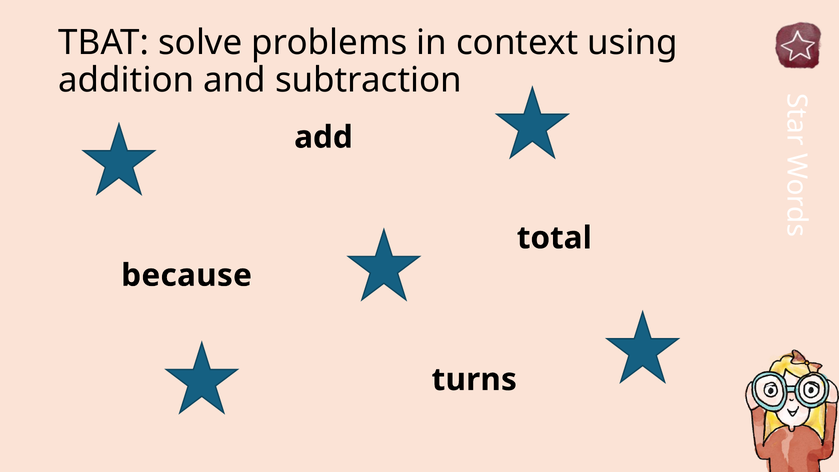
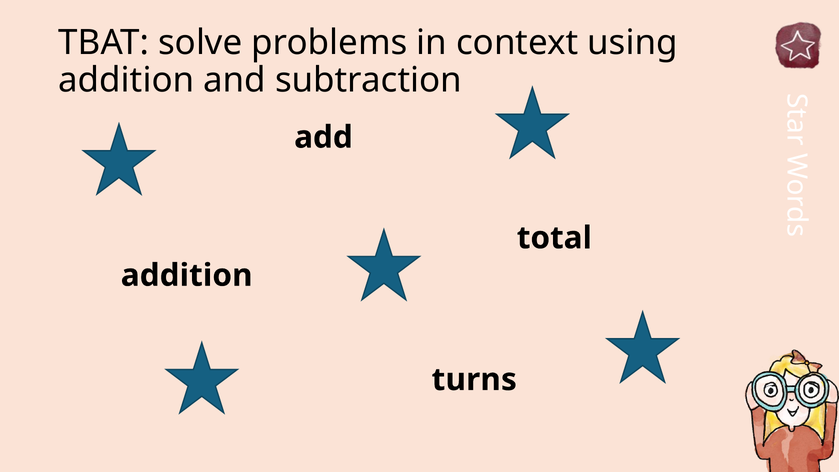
because: because -> addition (187, 275)
